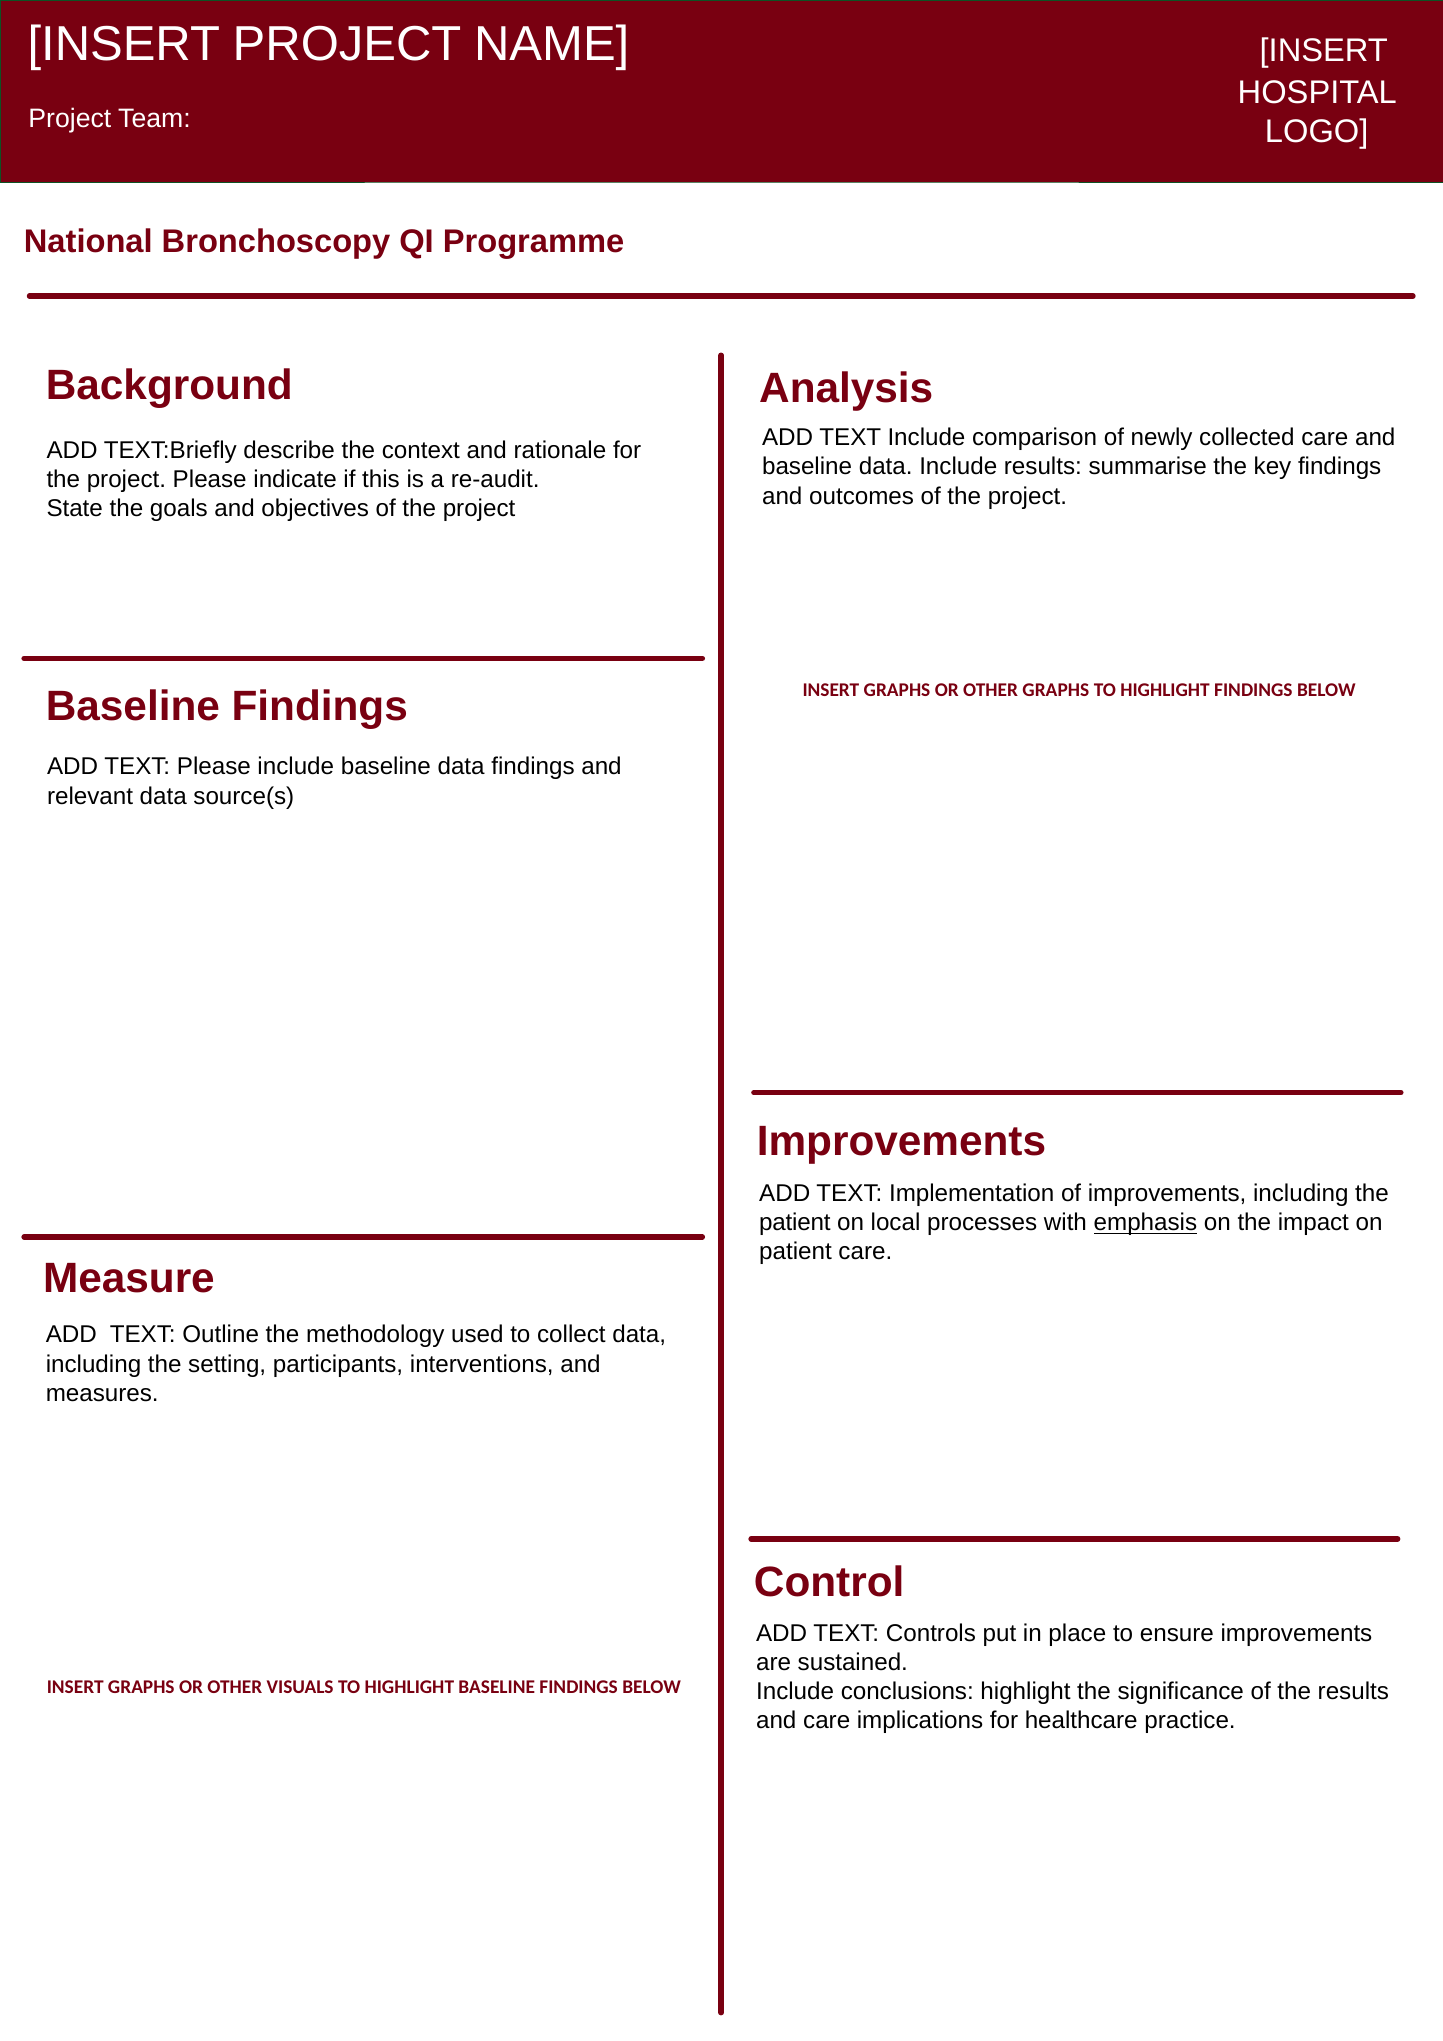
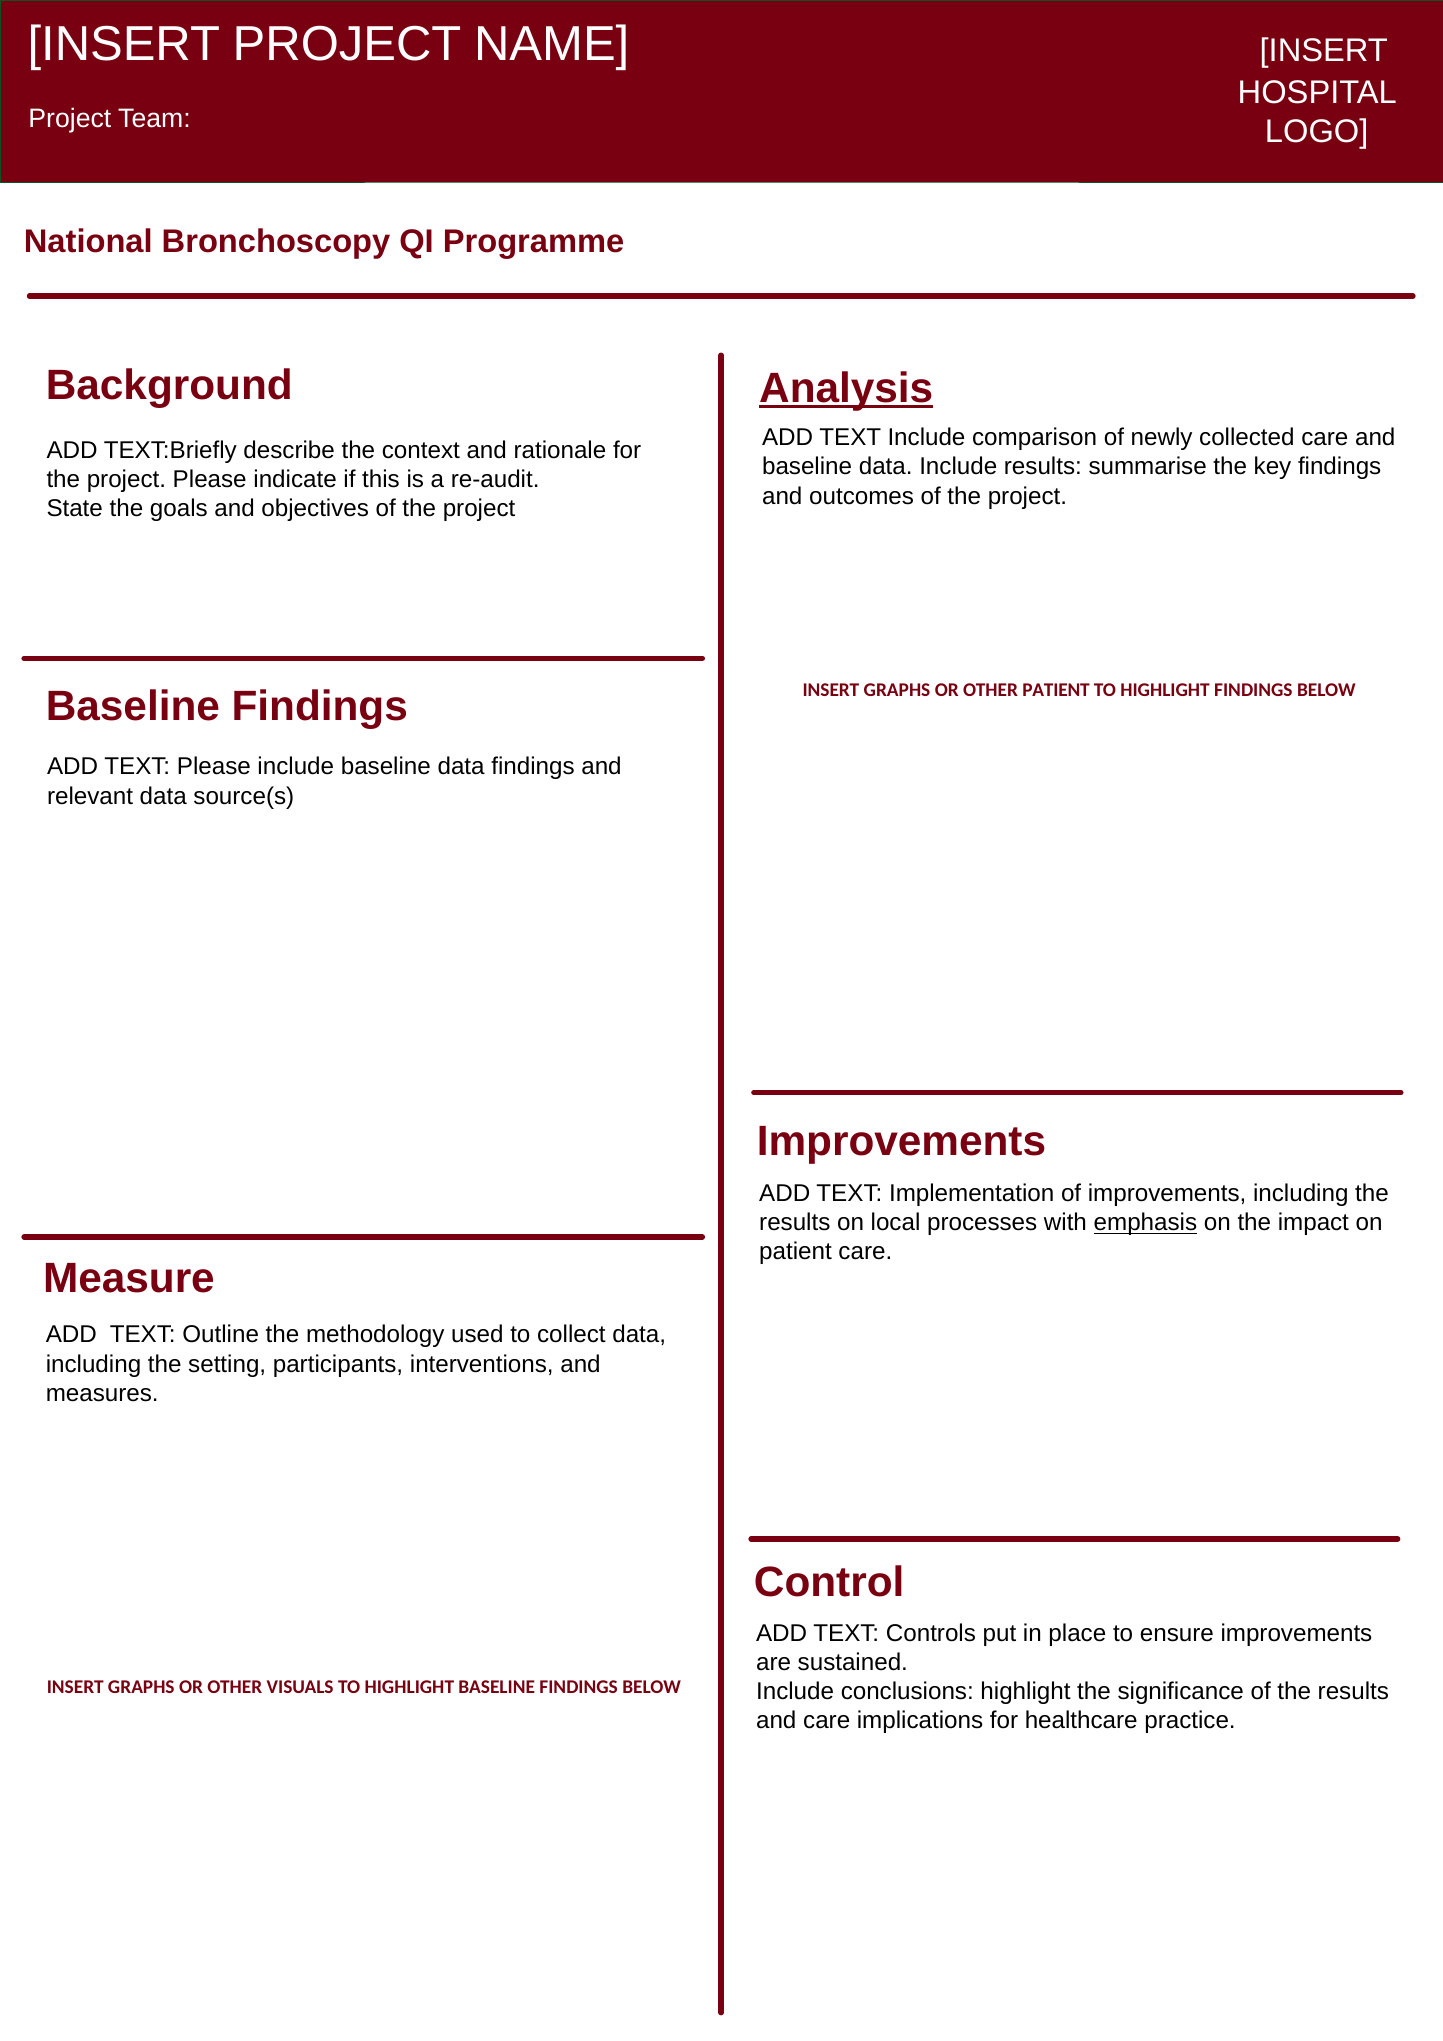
Analysis underline: none -> present (846, 388)
OTHER GRAPHS: GRAPHS -> PATIENT (1056, 690)
patient: patient -> results (795, 1222)
